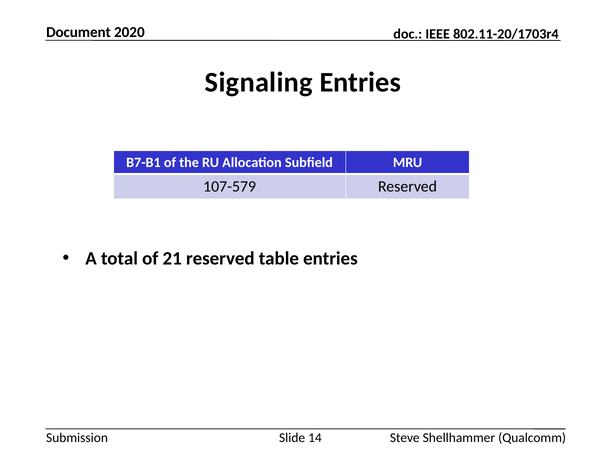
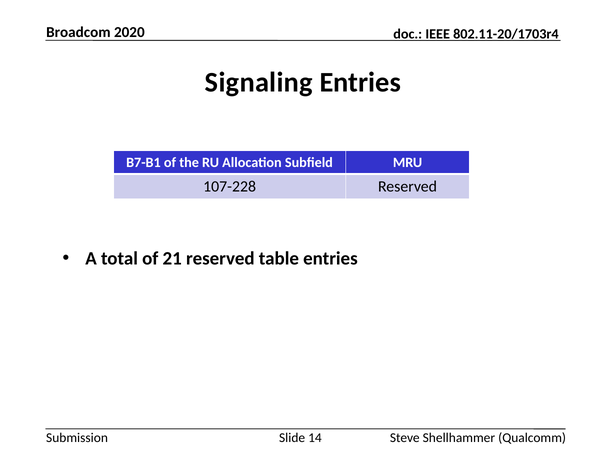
Document: Document -> Broadcom (78, 32)
107-579: 107-579 -> 107-228 (230, 187)
